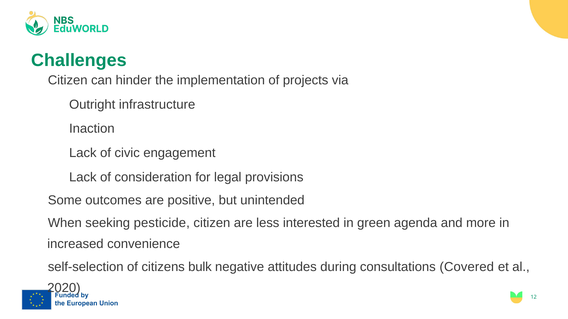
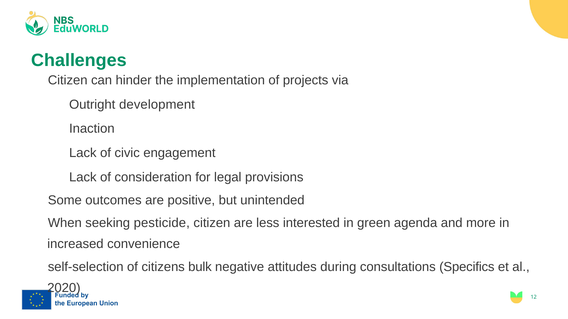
infrastructure: infrastructure -> development (157, 105)
Covered: Covered -> Specifics (467, 267)
